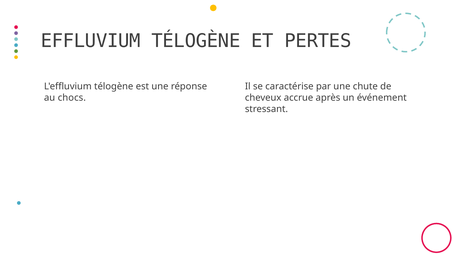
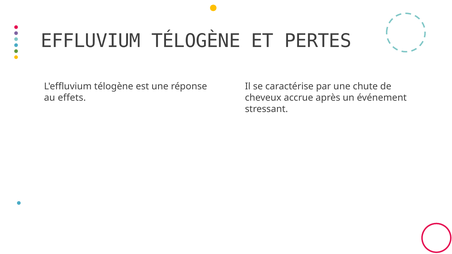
chocs: chocs -> effets (72, 98)
